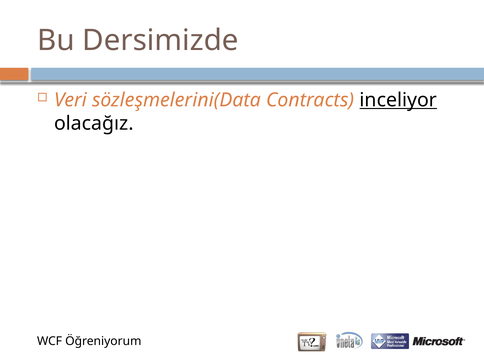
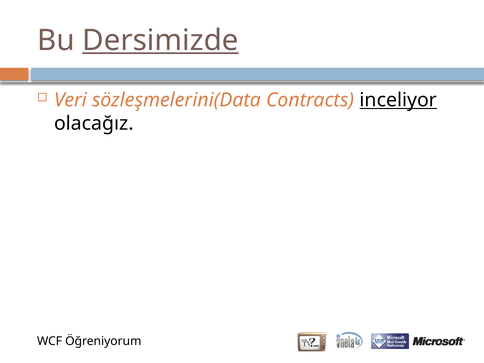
Dersimizde underline: none -> present (160, 40)
